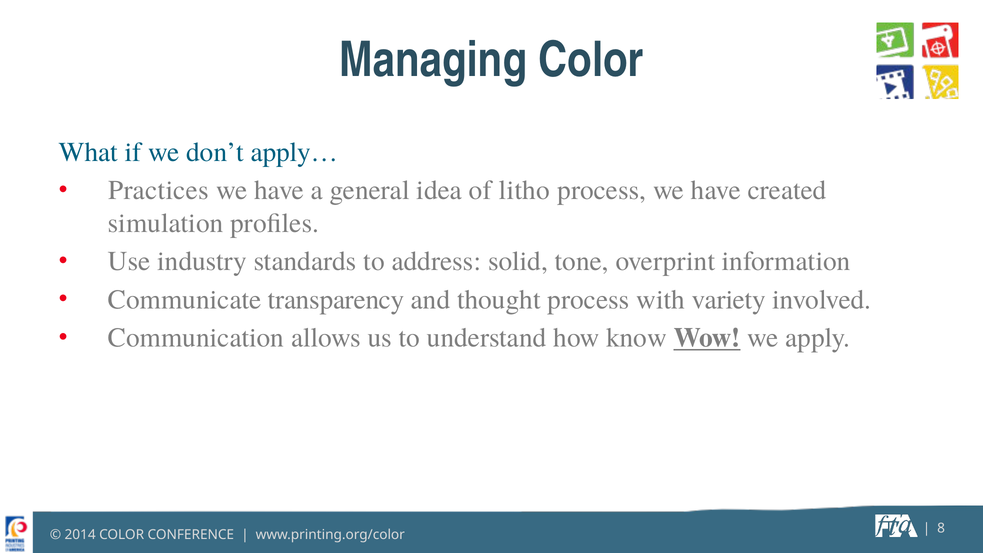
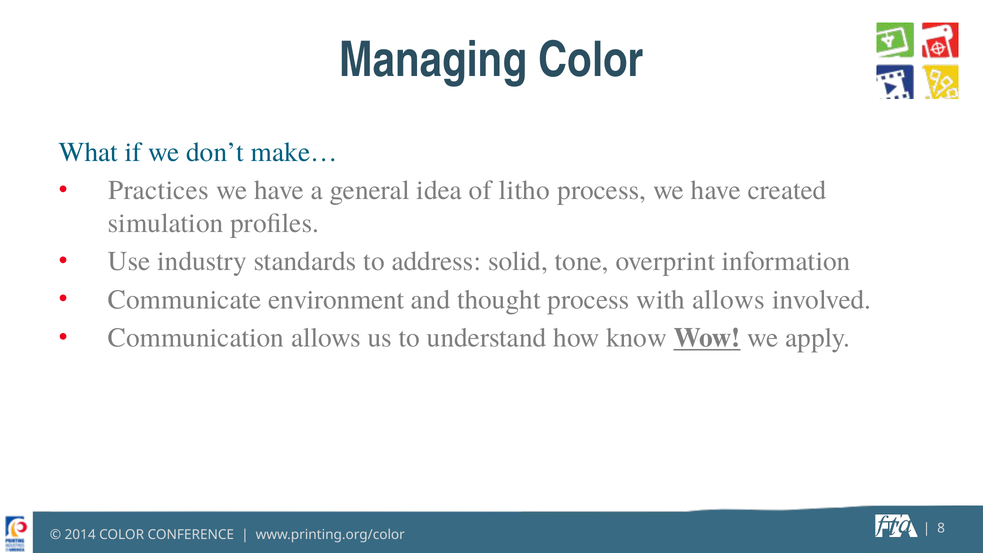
apply…: apply… -> make… (294, 152)
transparency: transparency -> environment (336, 300)
with variety: variety -> allows (728, 300)
